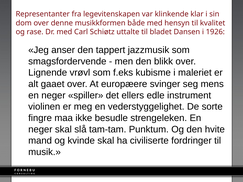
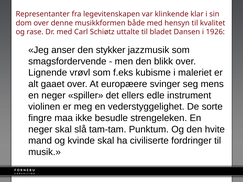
tappert: tappert -> stykker (111, 50)
